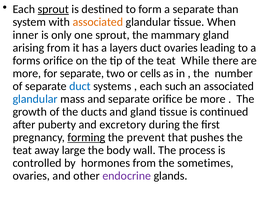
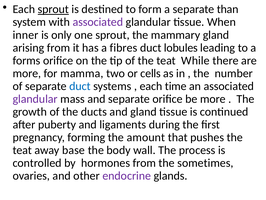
associated colour: orange -> purple (98, 22)
layers: layers -> fibres (124, 48)
duct ovaries: ovaries -> lobules (181, 48)
for separate: separate -> mamma (82, 73)
such: such -> time (176, 86)
glandular colour: blue -> purple (35, 99)
excretory: excretory -> ligaments (123, 124)
forming underline: present -> none (86, 137)
prevent: prevent -> amount (146, 137)
large: large -> base (73, 150)
